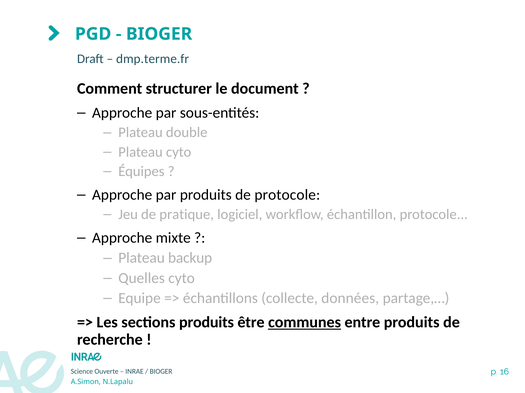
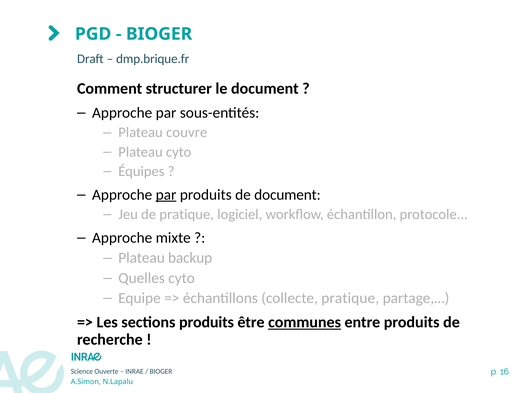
dmp.terme.fr: dmp.terme.fr -> dmp.brique.fr (153, 59)
double: double -> couvre (187, 133)
par underline: none -> present (166, 195)
de protocole: protocole -> document (287, 195)
collecte données: données -> pratique (350, 299)
